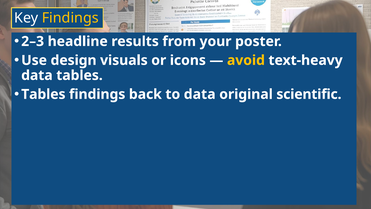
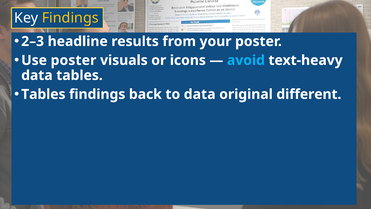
Use design: design -> poster (73, 60)
avoid colour: yellow -> light blue (246, 60)
scientific: scientific -> different (309, 94)
